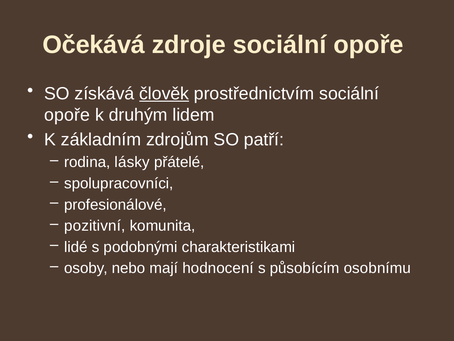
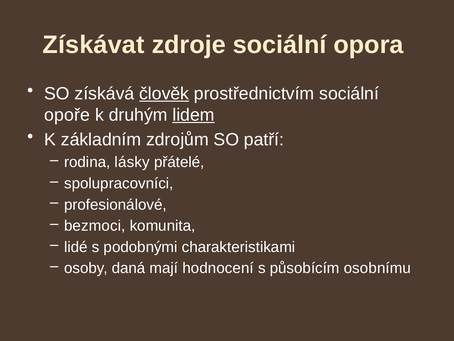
Očekává: Očekává -> Získávat (94, 45)
zdroje sociální opoře: opoře -> opora (369, 45)
lidem underline: none -> present (194, 115)
pozitivní: pozitivní -> bezmoci (95, 226)
nebo: nebo -> daná (129, 268)
